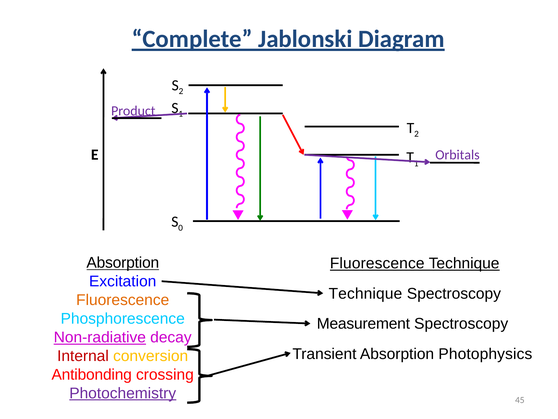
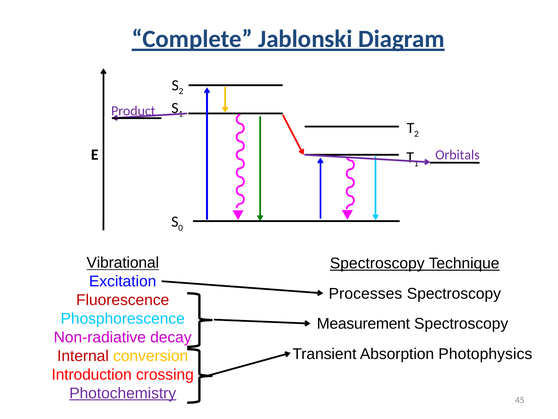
Absorption: Absorption -> Vibrational (123, 263)
Fluorescence: Fluorescence -> Spectroscopy (377, 263)
Technique: Technique -> Processes (365, 293)
Fluorescence colour: orange -> red (123, 300)
Non-radiative underline: present -> none (100, 337)
Antibonding: Antibonding -> Introduction (92, 374)
